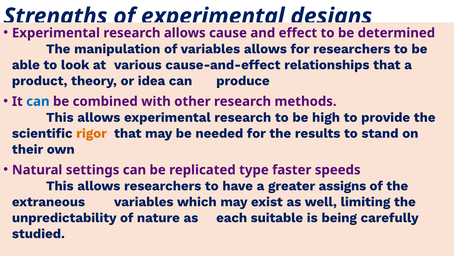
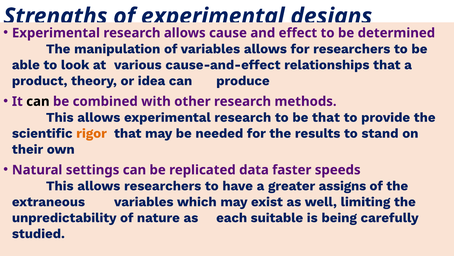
can colour: blue -> black (38, 101)
be high: high -> that (326, 117)
type: type -> data (254, 170)
